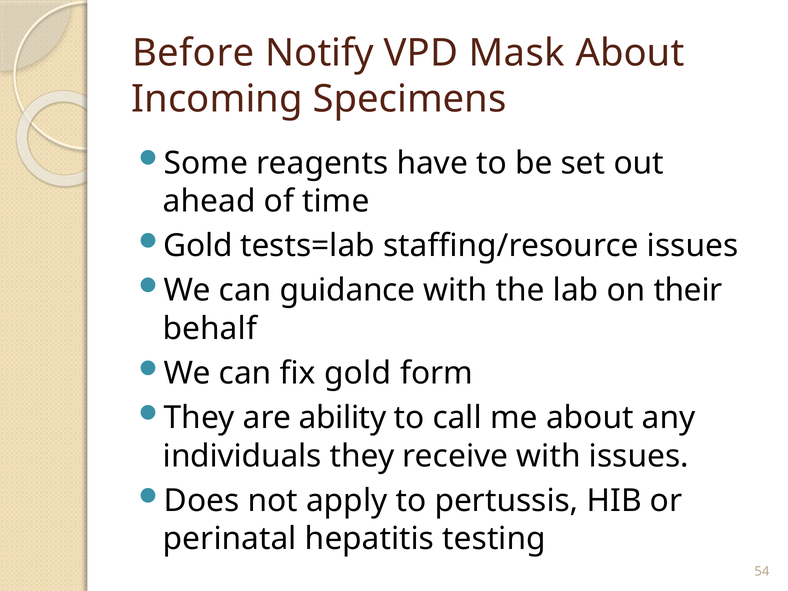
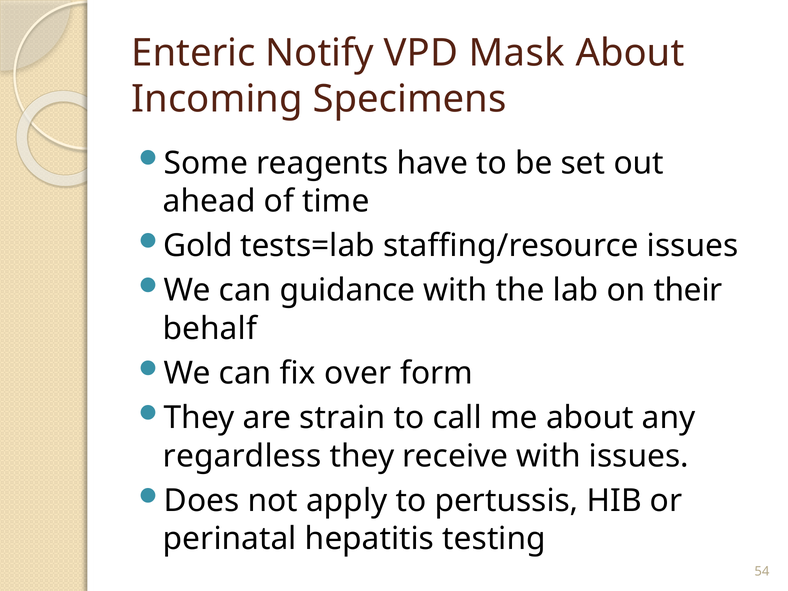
Before: Before -> Enteric (193, 53)
fix gold: gold -> over (358, 373)
ability: ability -> strain (342, 418)
individuals: individuals -> regardless (242, 456)
